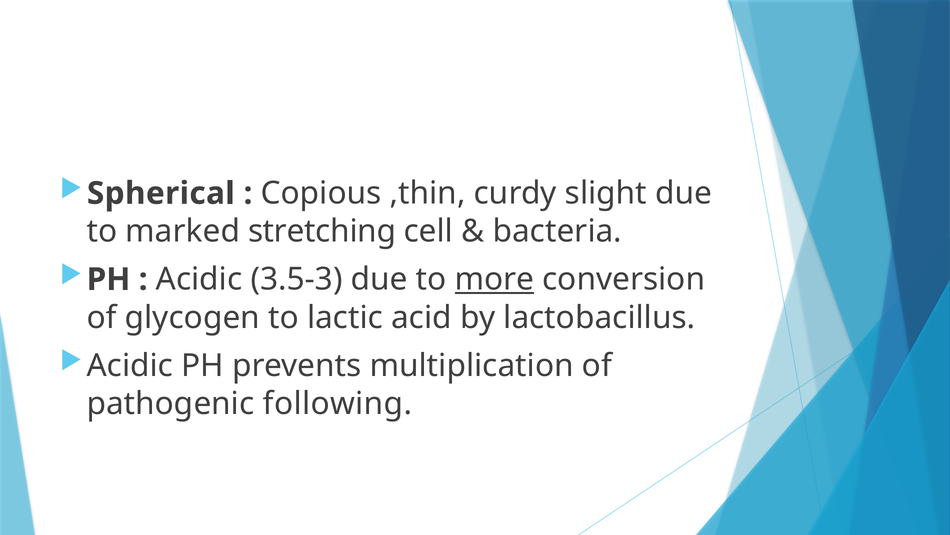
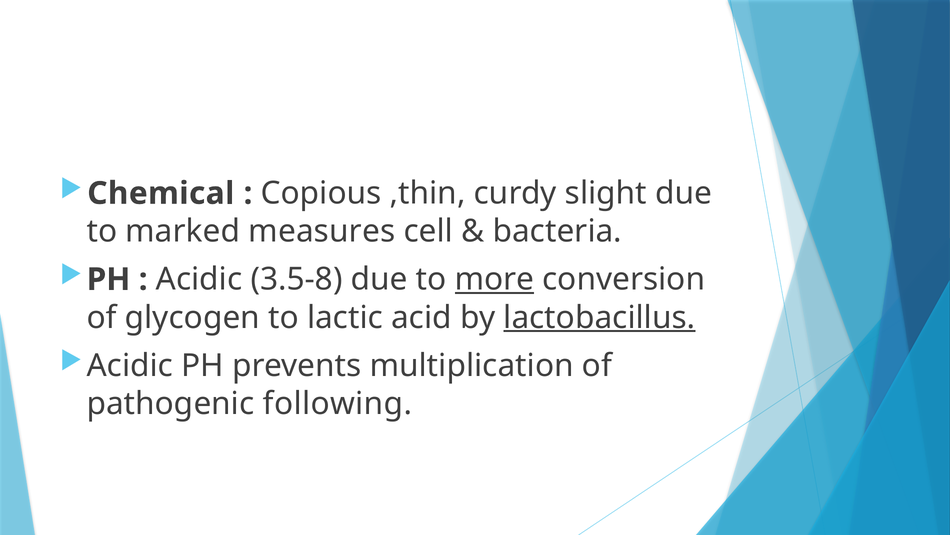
Spherical: Spherical -> Chemical (161, 193)
stretching: stretching -> measures (322, 231)
3.5-3: 3.5-3 -> 3.5-8 (297, 279)
lactobacillus underline: none -> present (599, 317)
